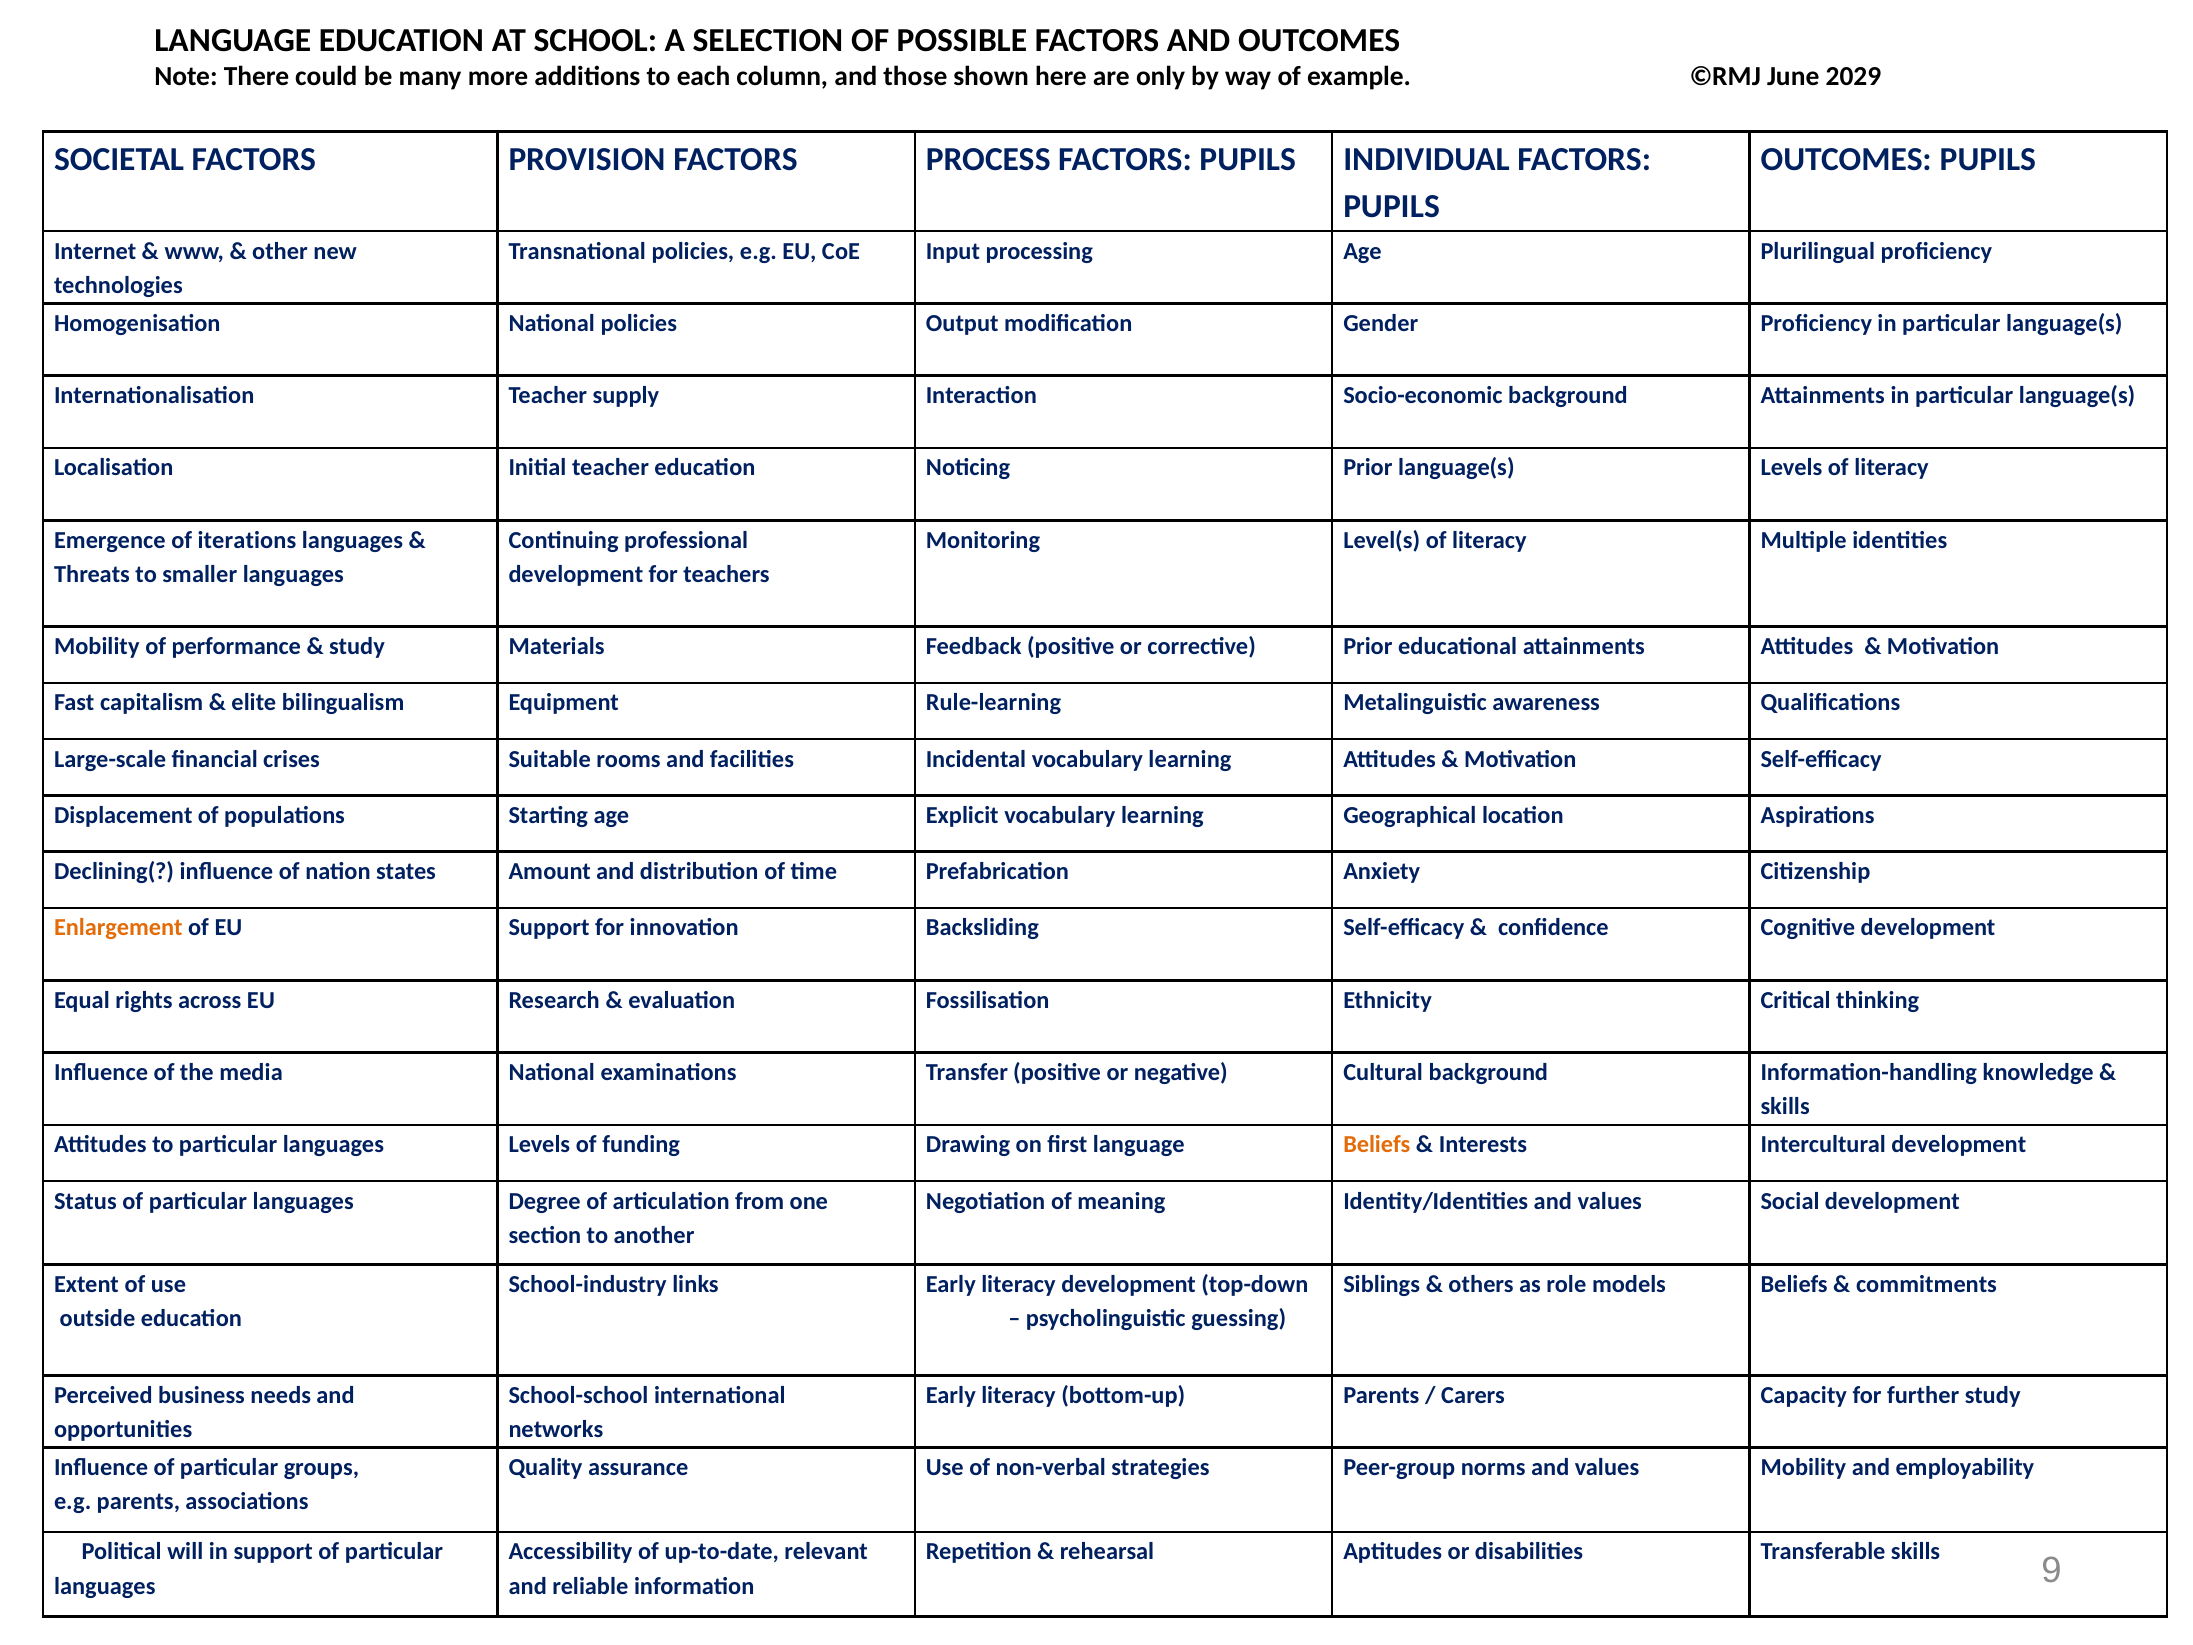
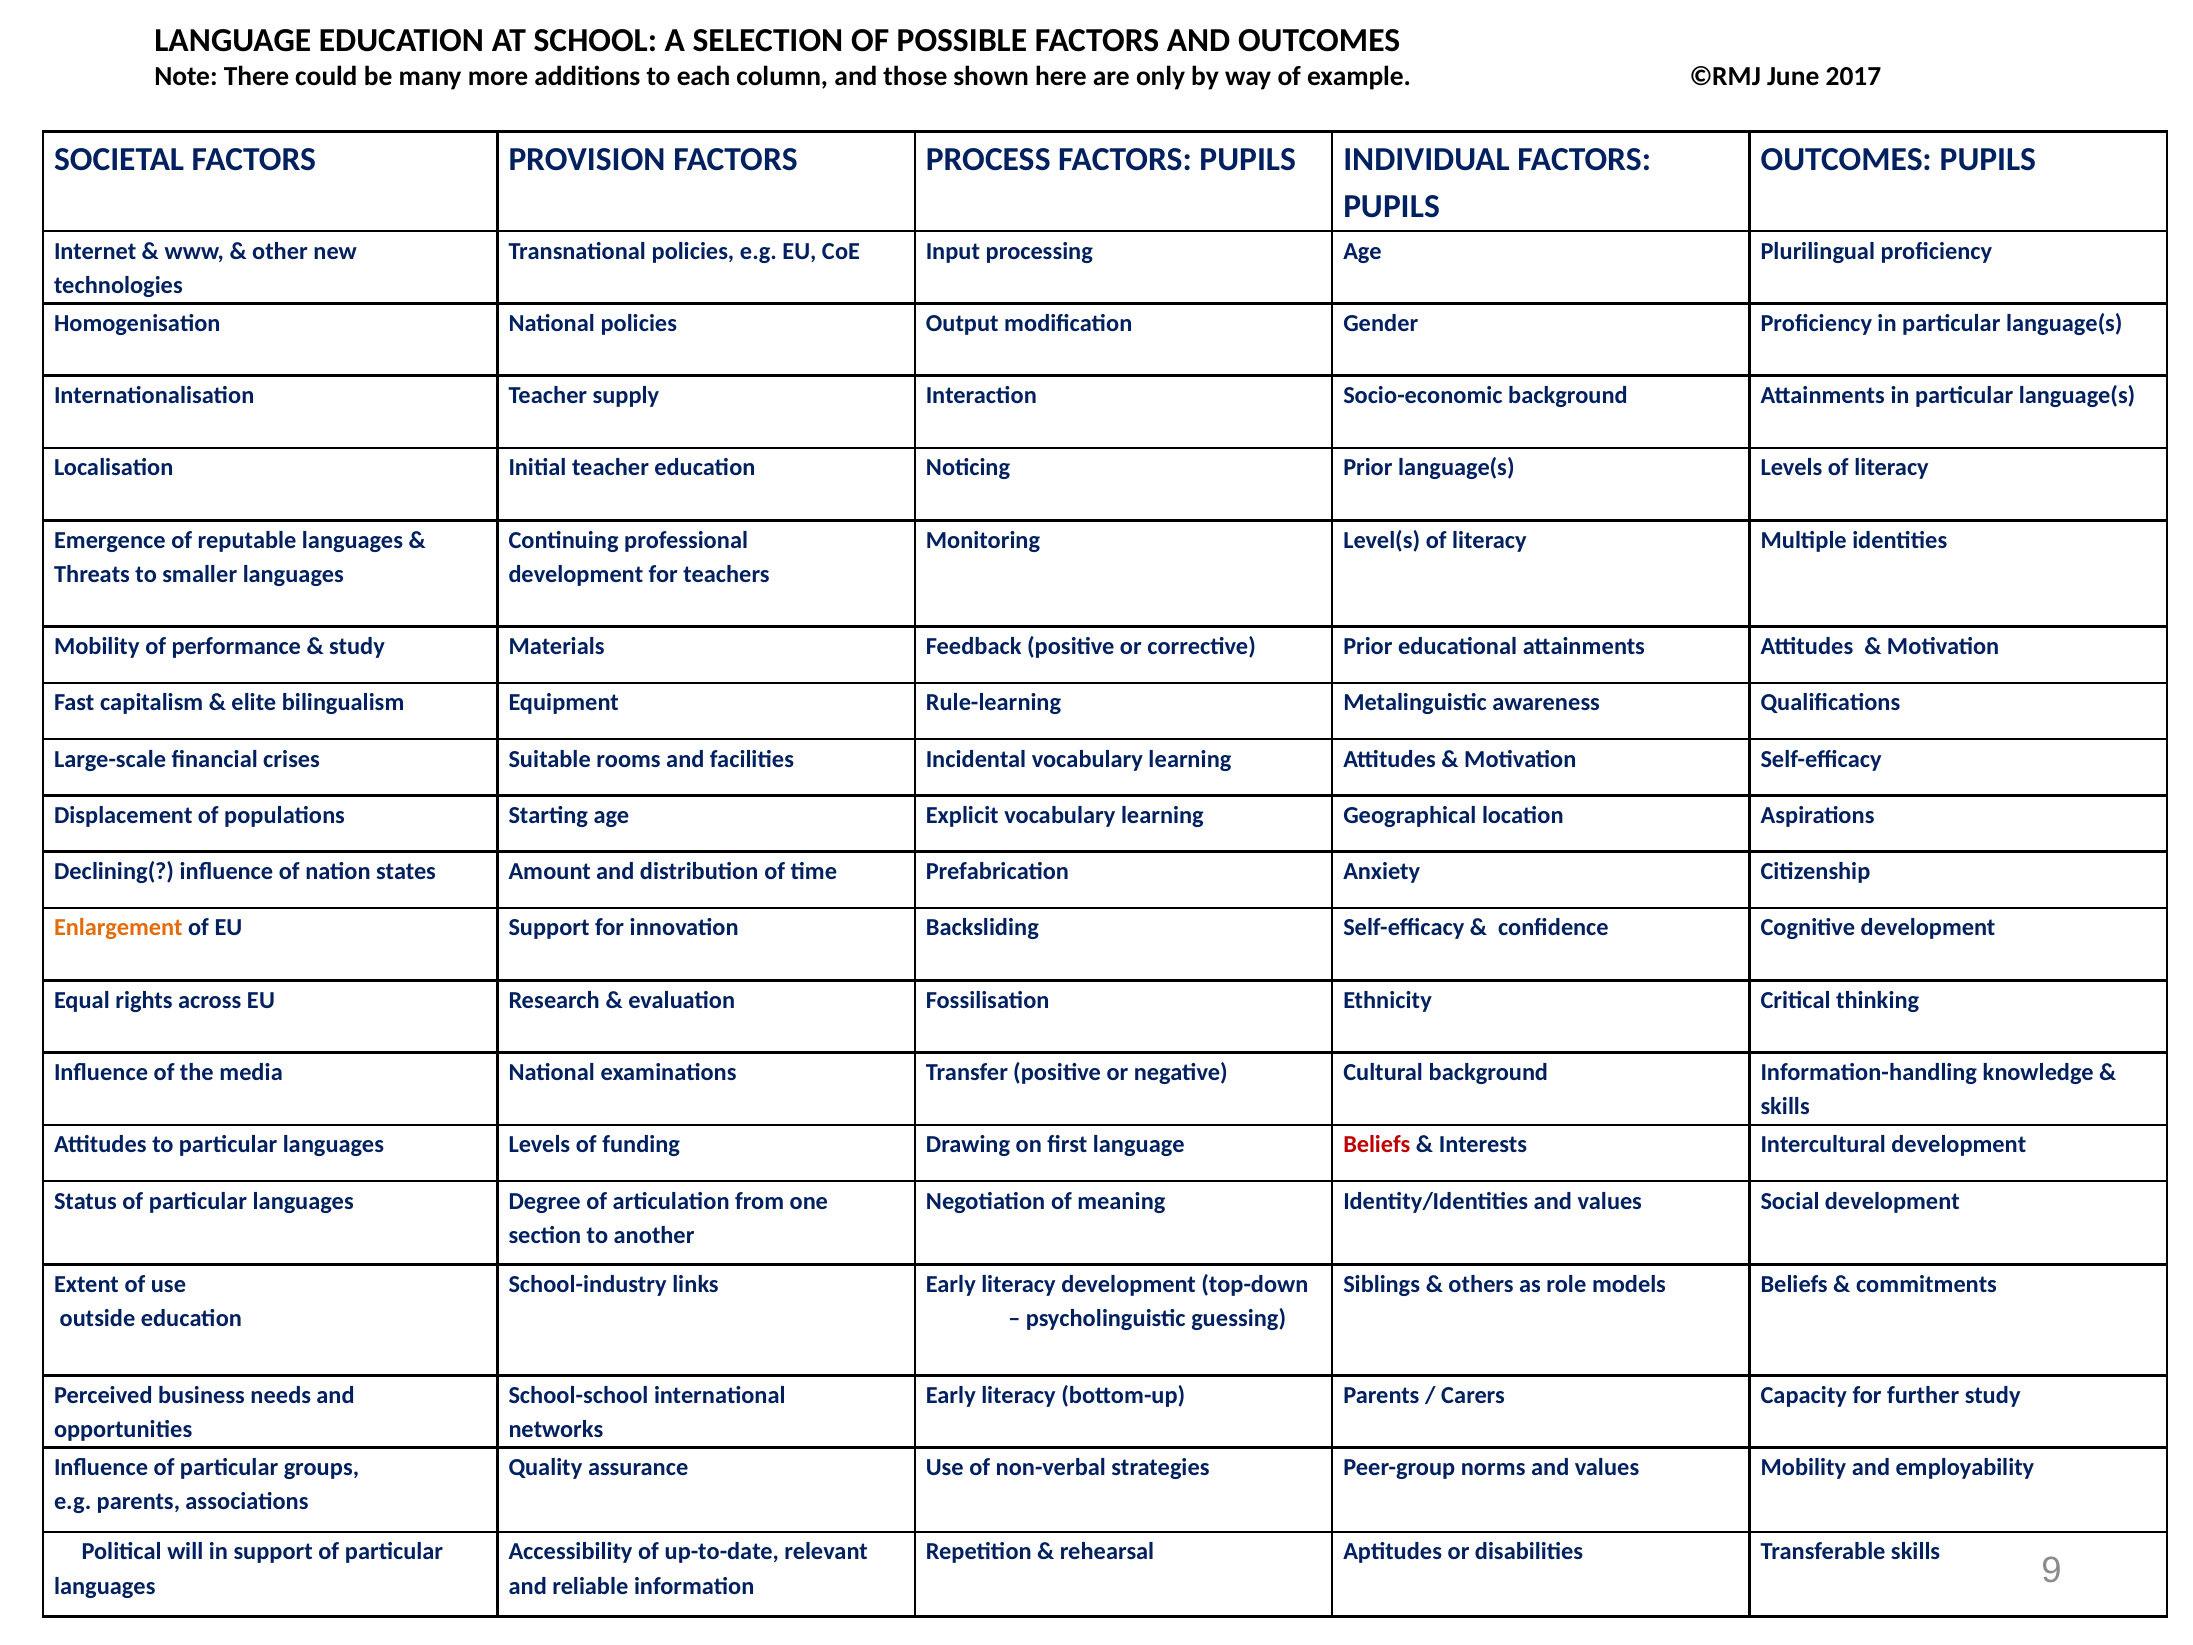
2029: 2029 -> 2017 (1853, 77)
iterations: iterations -> reputable (247, 540)
Beliefs colour: orange -> red (1377, 1145)
